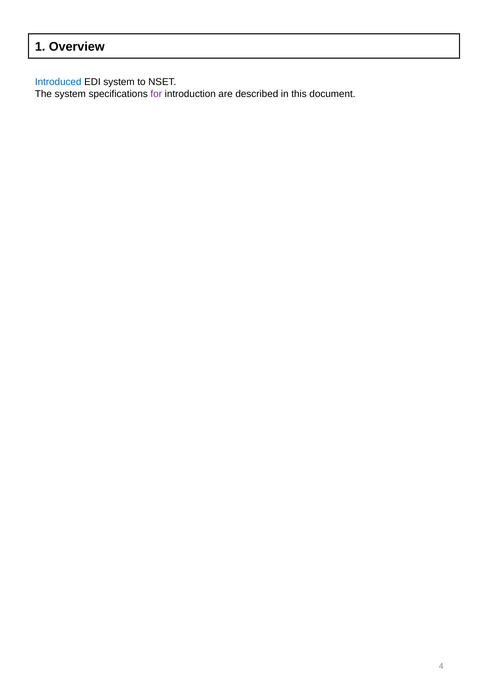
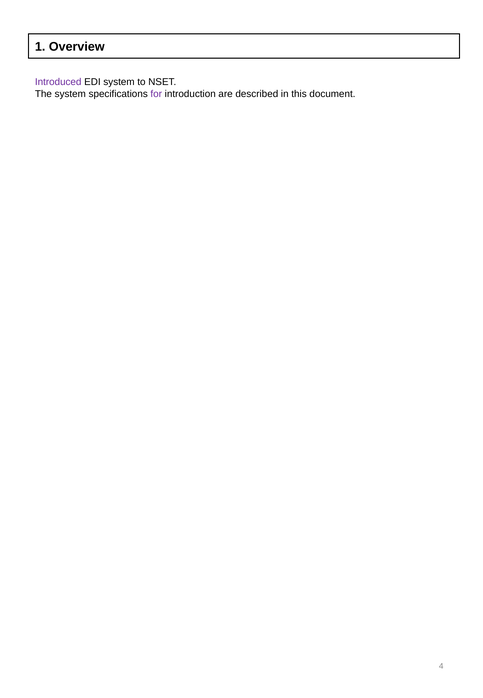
Introduced colour: blue -> purple (58, 82)
